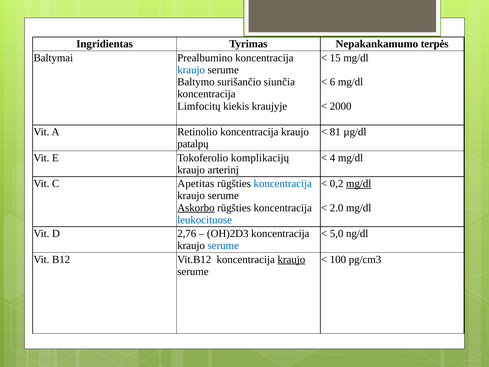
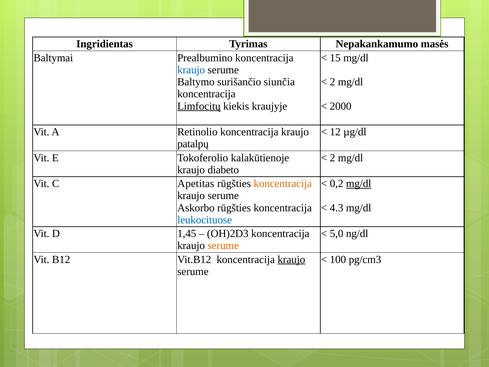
terpės: terpės -> masės (435, 44)
6: 6 -> 2 (333, 82)
Limfocitų underline: none -> present (199, 106)
81: 81 -> 12 (335, 132)
komplikacijų: komplikacijų -> kalakūtienoje (260, 158)
4: 4 -> 2 (333, 158)
arterinį: arterinį -> diabeto (223, 170)
koncentracija colour: blue -> orange (283, 183)
Askorbo underline: present -> none (196, 208)
2.0: 2.0 -> 4.3 (337, 208)
2,76: 2,76 -> 1,45 (187, 233)
serume colour: blue -> orange (223, 245)
